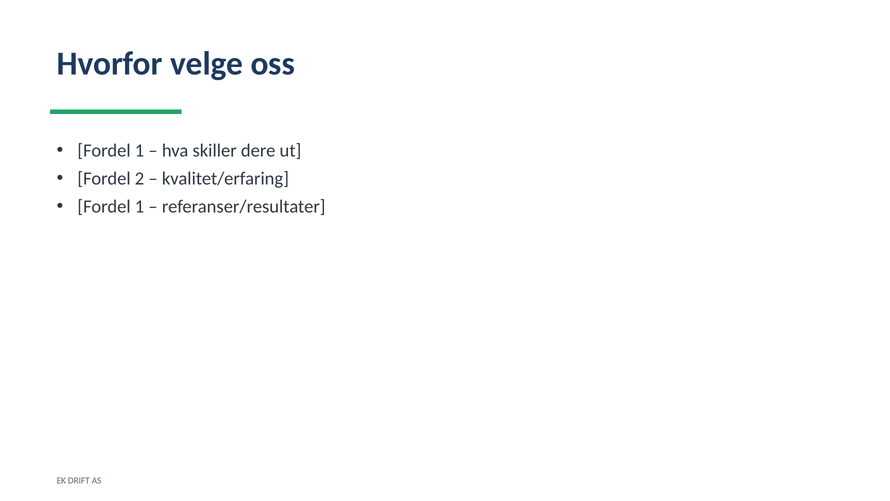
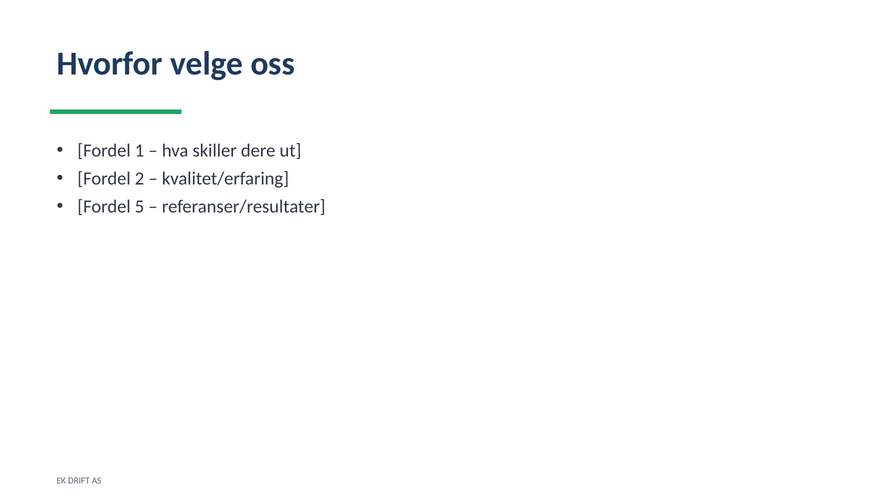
1: 1 -> 5 (140, 206)
